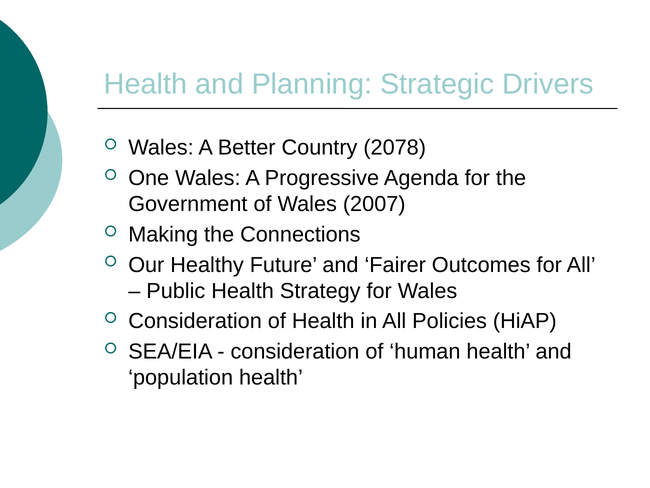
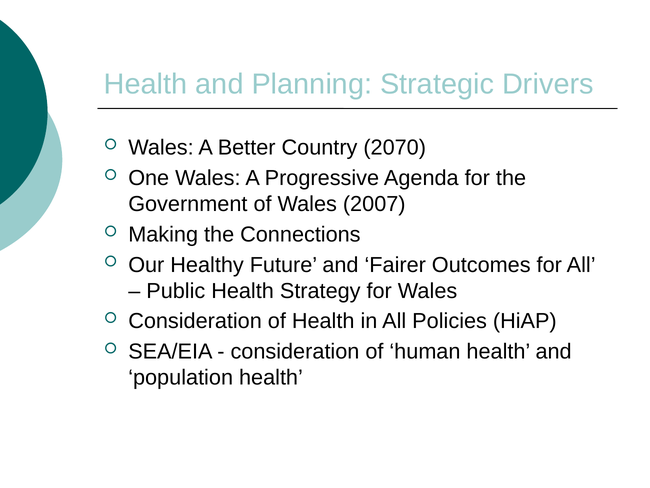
2078: 2078 -> 2070 (395, 148)
